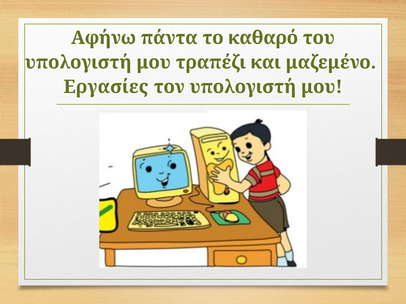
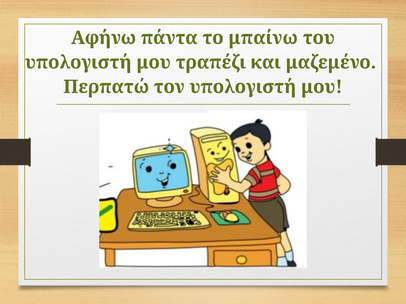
καθαρό: καθαρό -> μπαίνω (263, 38)
Εργασίες: Εργασίες -> Περπατώ (106, 87)
